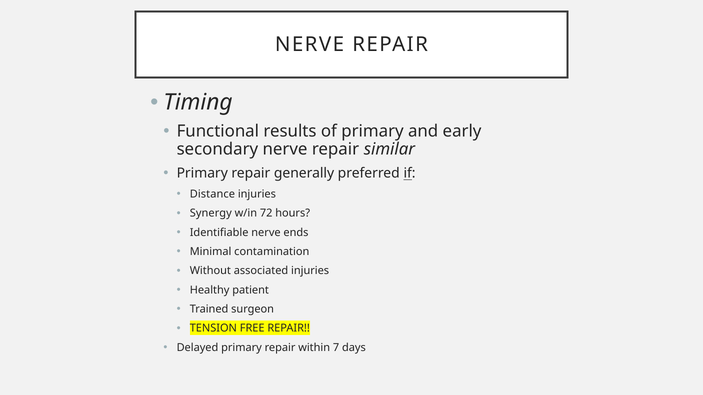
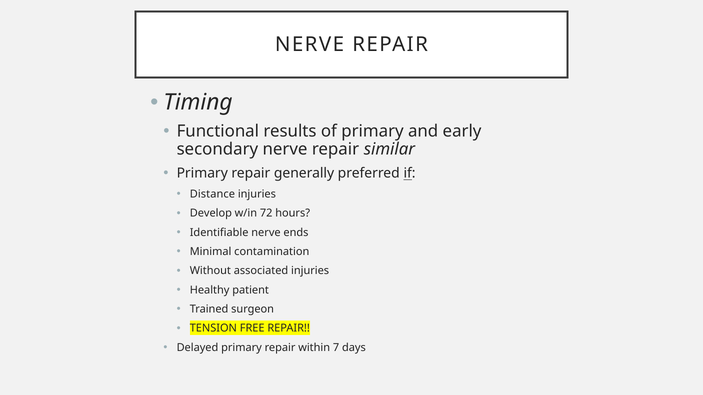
Synergy: Synergy -> Develop (211, 213)
